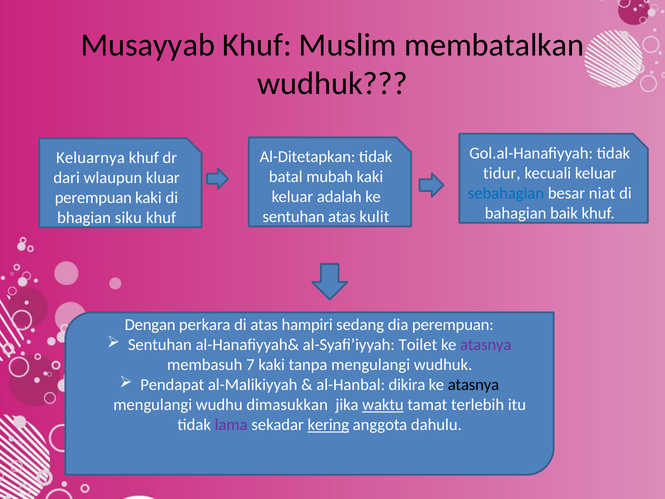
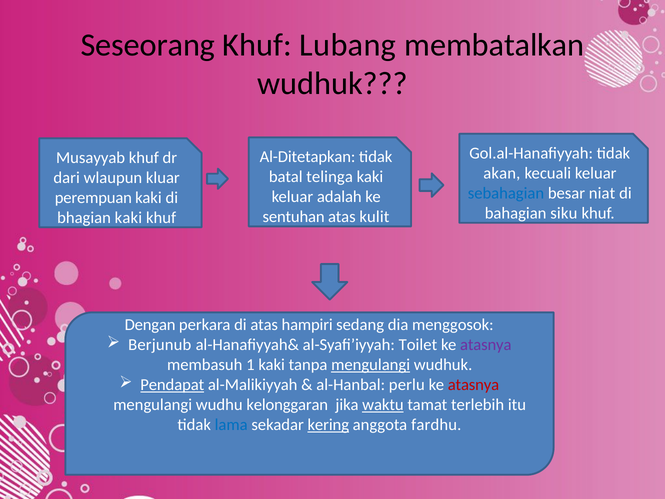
Musayyab: Musayyab -> Seseorang (148, 45)
Muslim: Muslim -> Lubang (348, 45)
Keluarnya: Keluarnya -> Musayyab (91, 158)
tidur: tidur -> akan (502, 173)
mubah: mubah -> telinga (330, 177)
baik: baik -> siku (564, 213)
bhagian siku: siku -> kaki (128, 217)
dia perempuan: perempuan -> menggosok (453, 325)
Sentuhan: Sentuhan -> Berjunub (160, 345)
7: 7 -> 1 (250, 365)
mengulangi underline: none -> present (371, 365)
Pendapat underline: none -> present (172, 385)
dikira: dikira -> perlu (407, 385)
atasnya colour: black -> red (473, 385)
dimasukkan: dimasukkan -> kelonggaran (287, 405)
lama colour: purple -> blue (231, 424)
dahulu: dahulu -> fardhu (436, 424)
